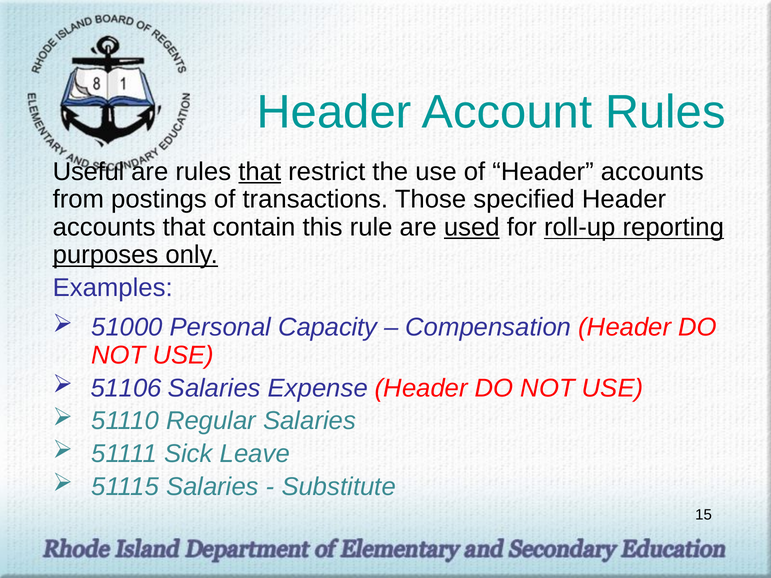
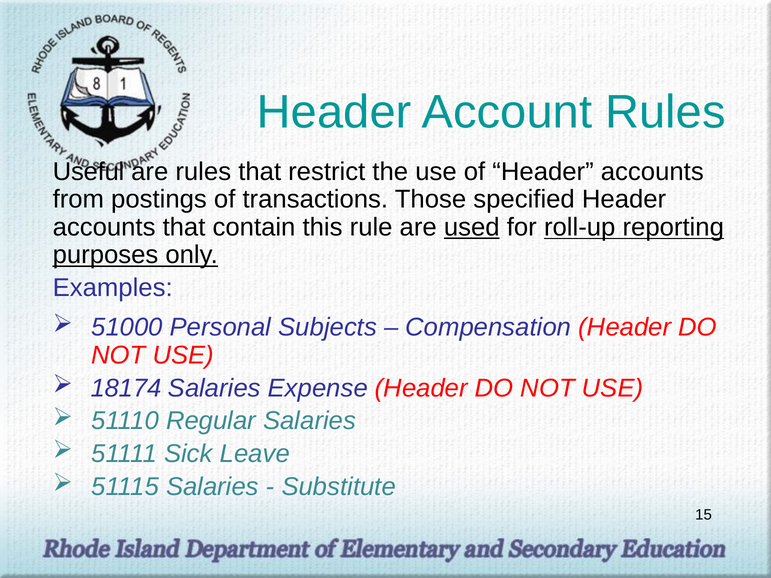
that underline: present -> none (260, 172)
Capacity: Capacity -> Subjects (328, 328)
51106: 51106 -> 18174 (126, 388)
